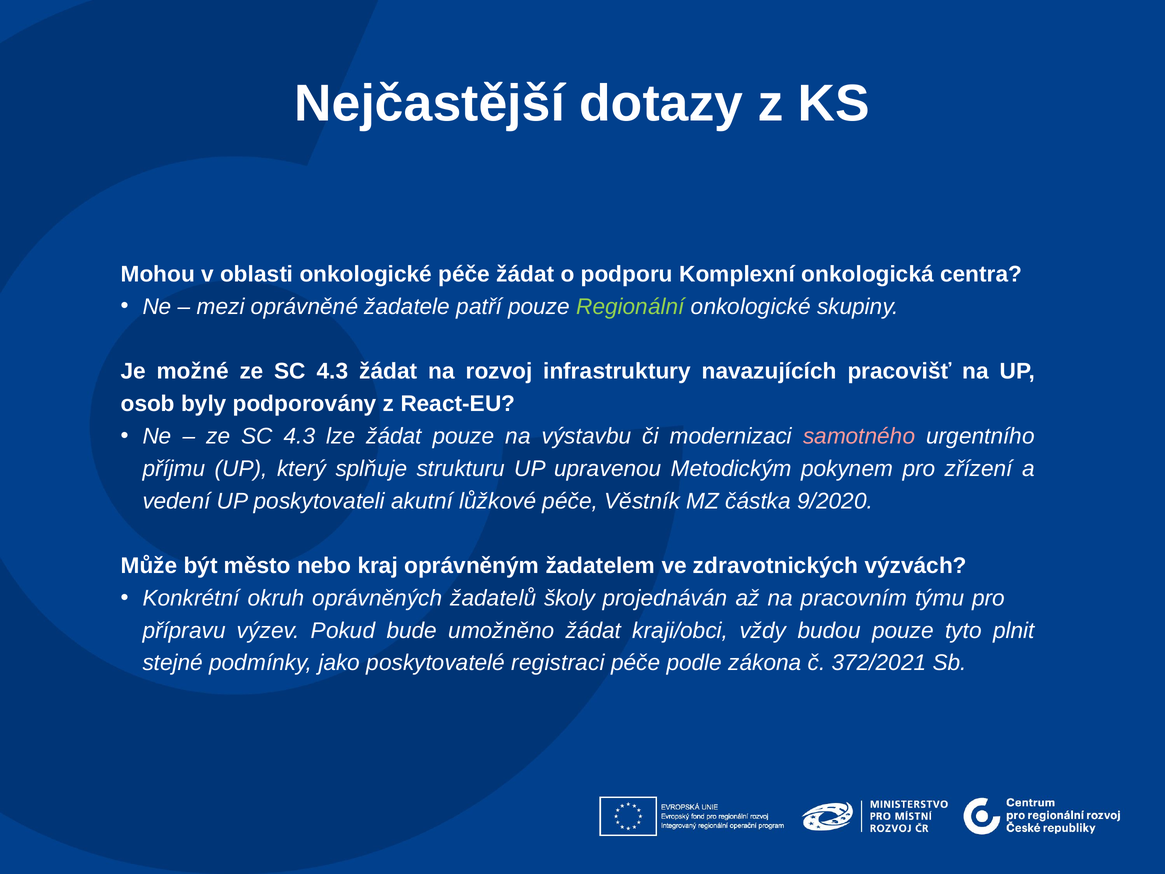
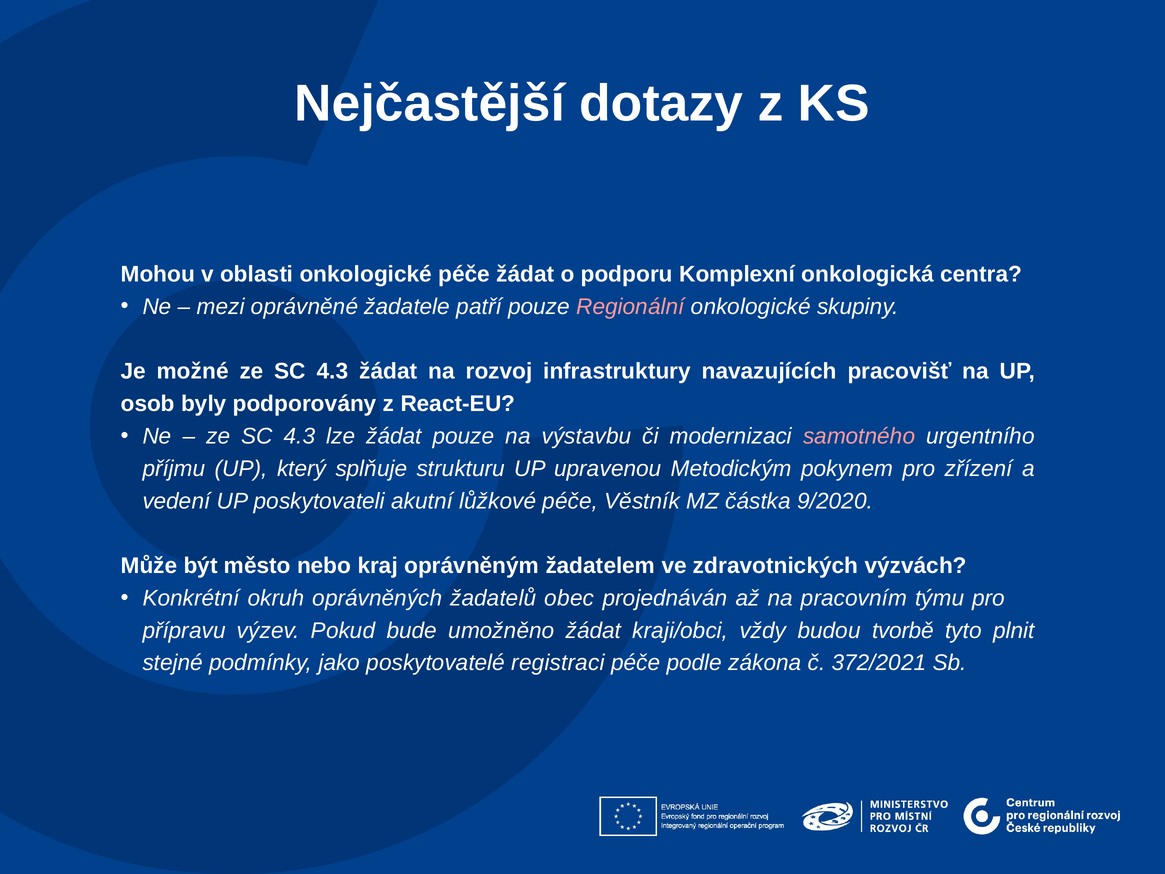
Regionální colour: light green -> pink (630, 307)
školy: školy -> obec (569, 598)
budou pouze: pouze -> tvorbě (903, 630)
